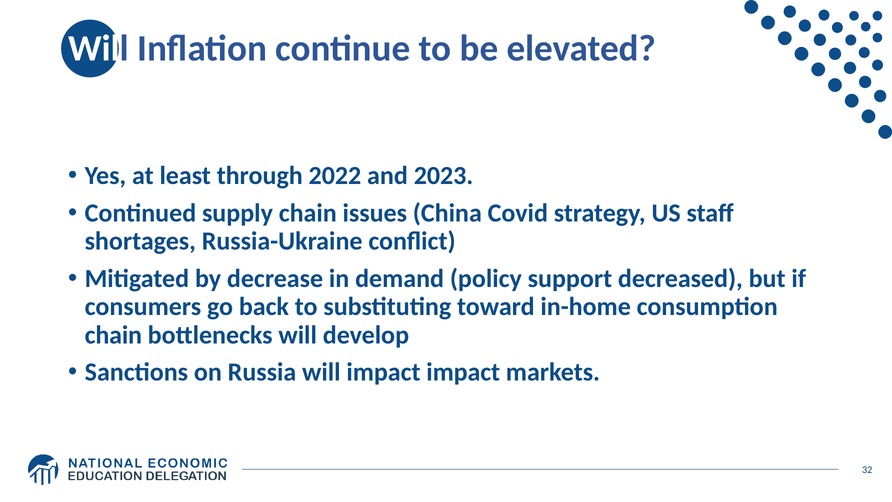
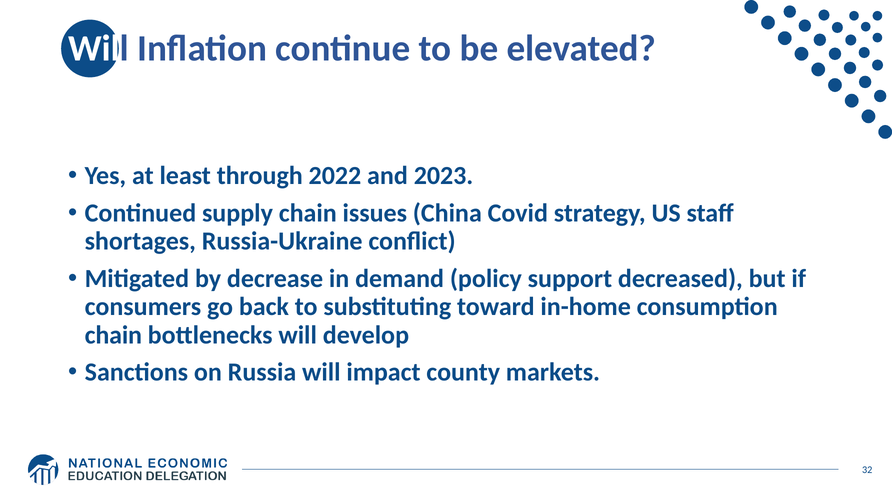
impact impact: impact -> county (463, 372)
